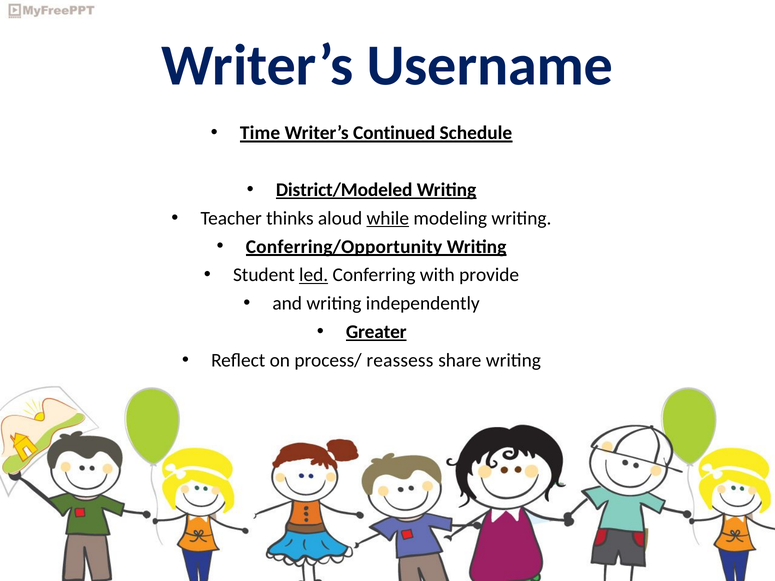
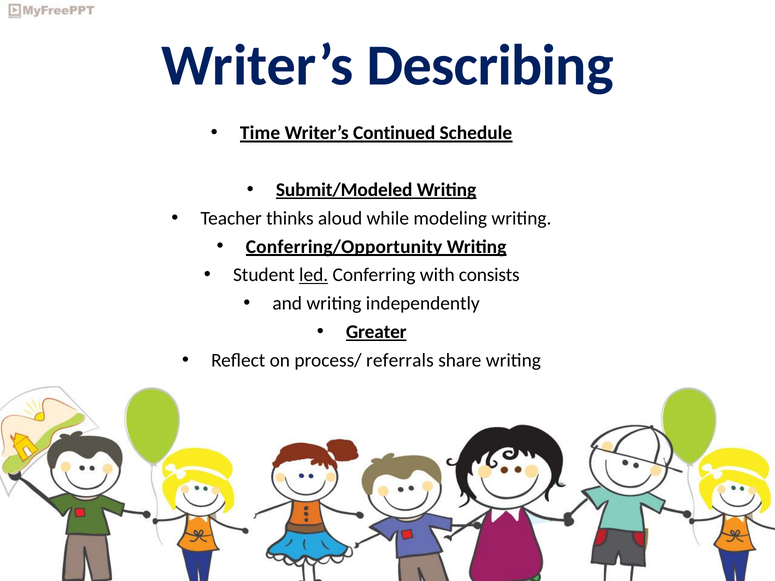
Username: Username -> Describing (490, 65)
District/Modeled: District/Modeled -> Submit/Modeled (344, 190)
while underline: present -> none (388, 218)
provide: provide -> consists (489, 275)
reassess: reassess -> referrals (400, 360)
